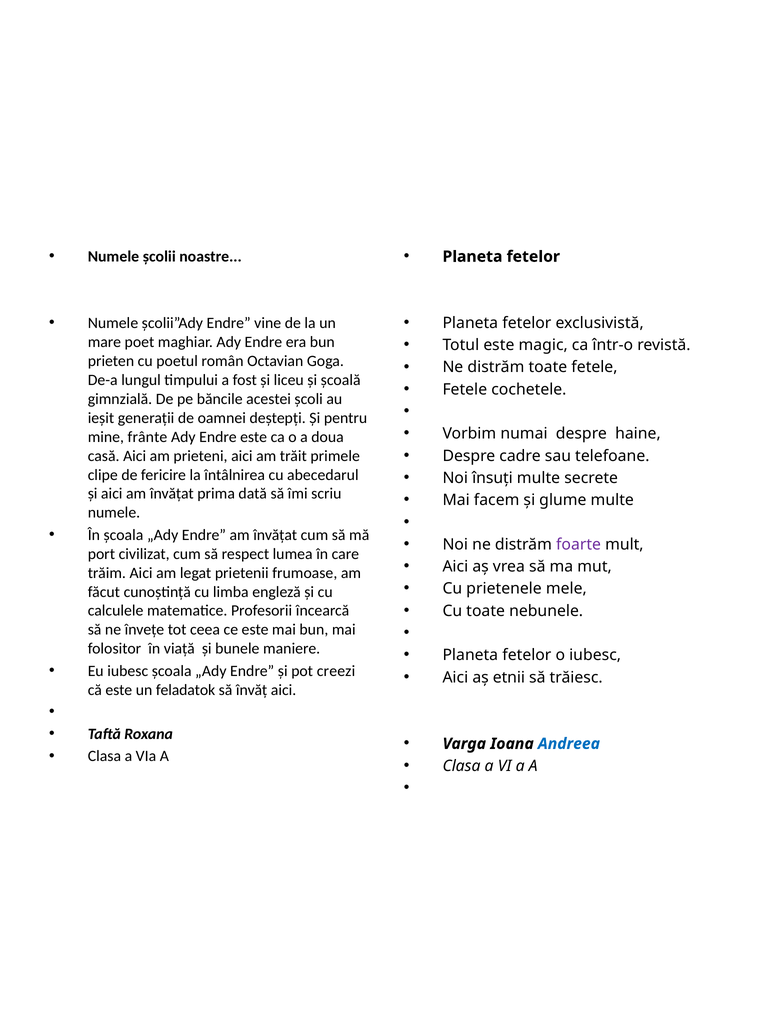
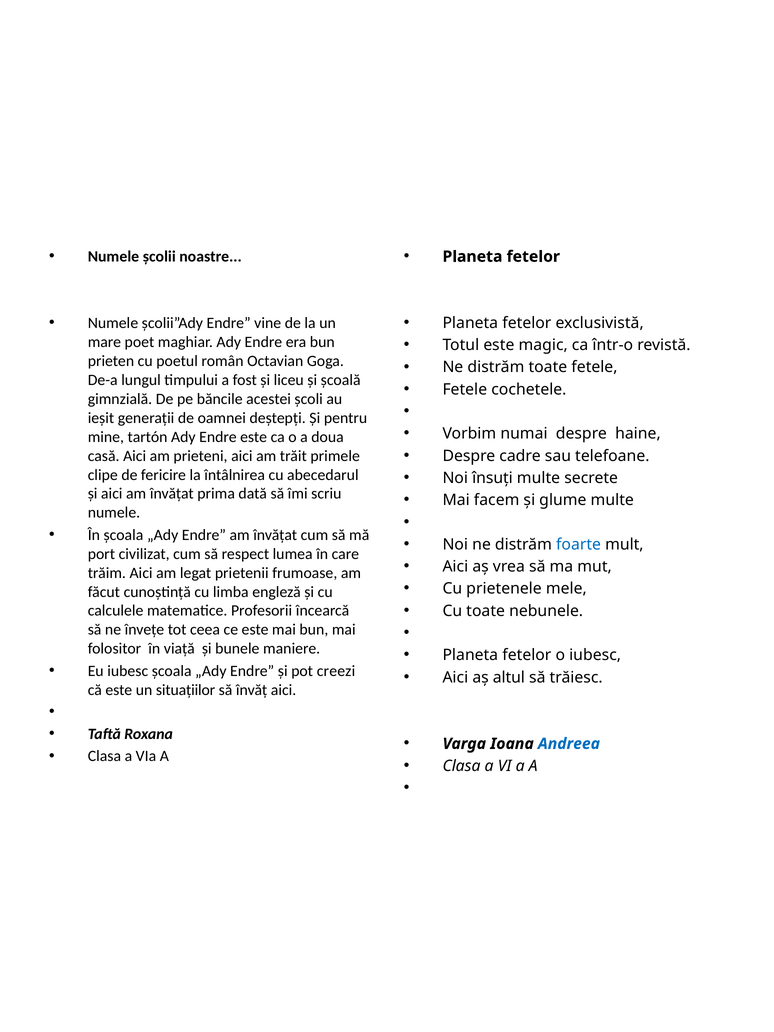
frânte: frânte -> tartón (148, 437)
foarte colour: purple -> blue (579, 544)
etnii: etnii -> altul (509, 677)
feladatok: feladatok -> situaţiilor (186, 690)
